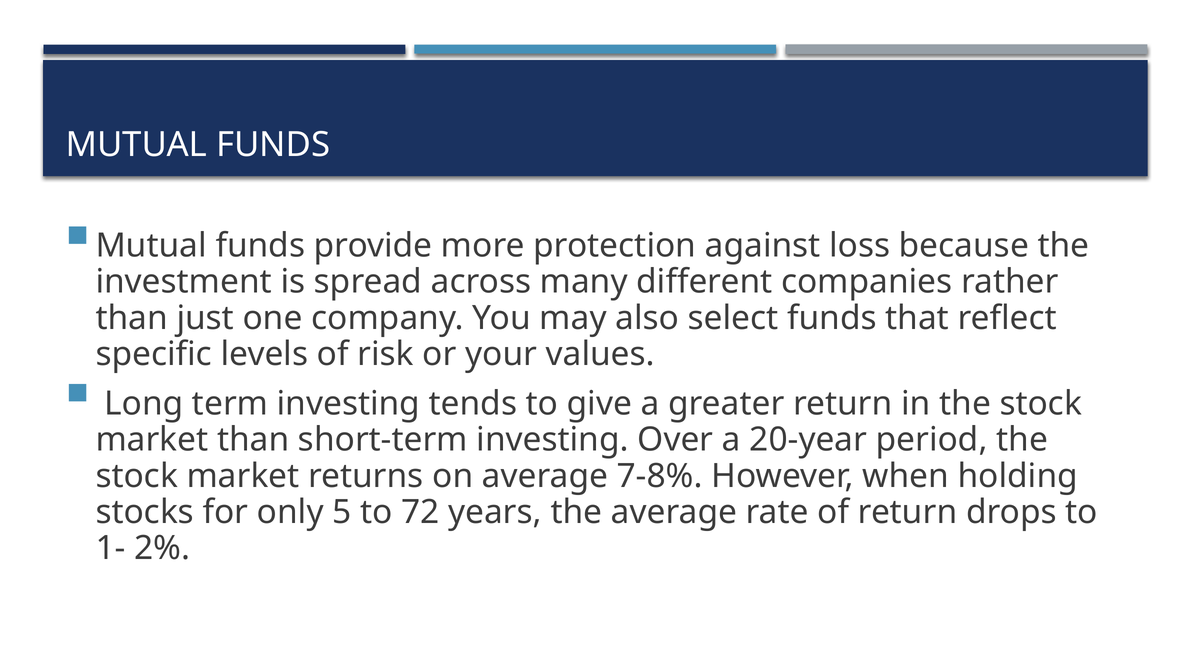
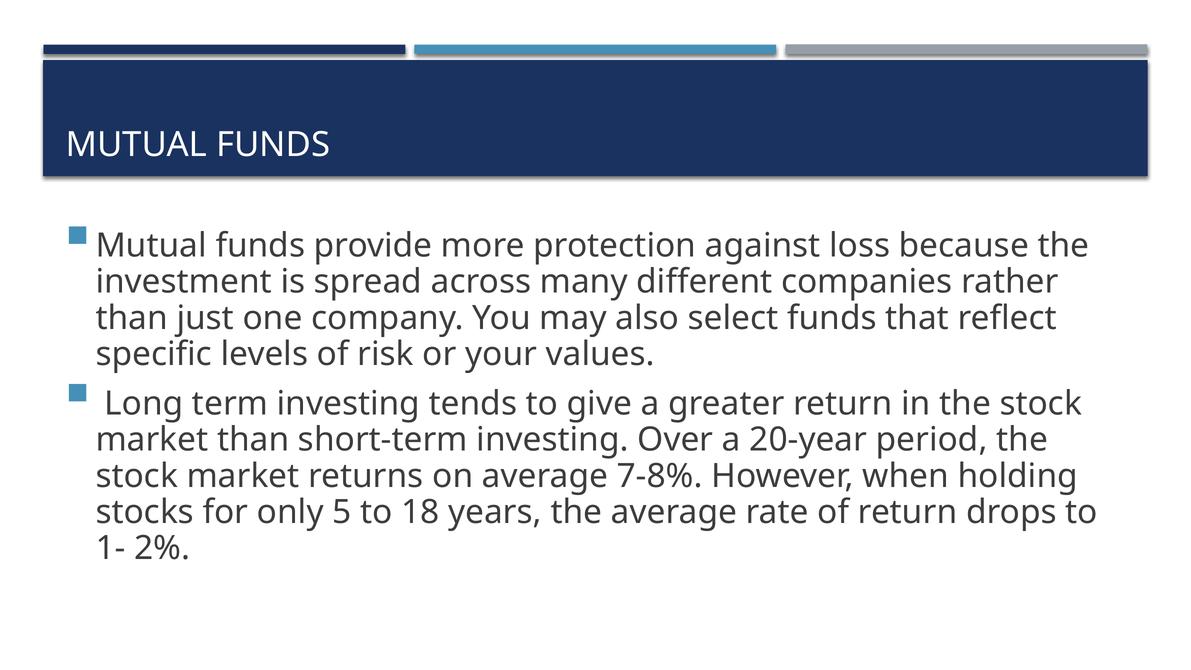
72: 72 -> 18 (420, 512)
